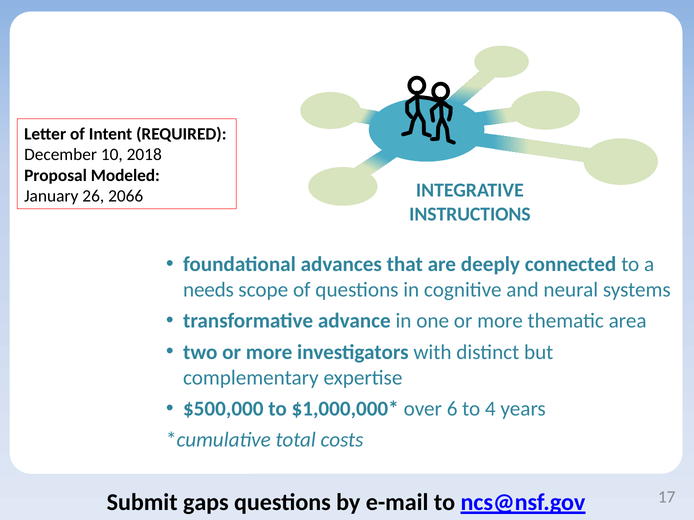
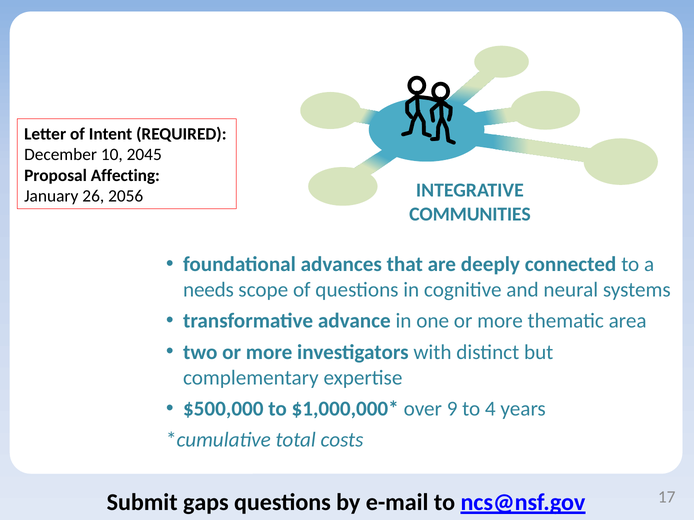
2018: 2018 -> 2045 (144, 155)
Modeled: Modeled -> Affecting (125, 176)
2066: 2066 -> 2056 (126, 196)
INSTRUCTIONS: INSTRUCTIONS -> COMMUNITIES (470, 214)
6: 6 -> 9 (452, 409)
